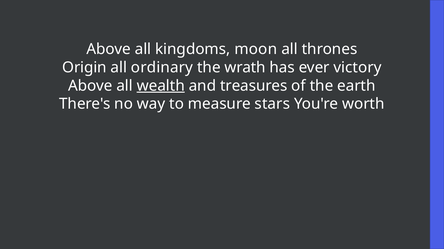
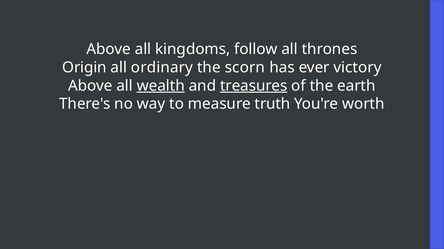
moon: moon -> follow (256, 49)
wrath: wrath -> scorn (245, 68)
treasures underline: none -> present (254, 86)
stars: stars -> truth (272, 104)
